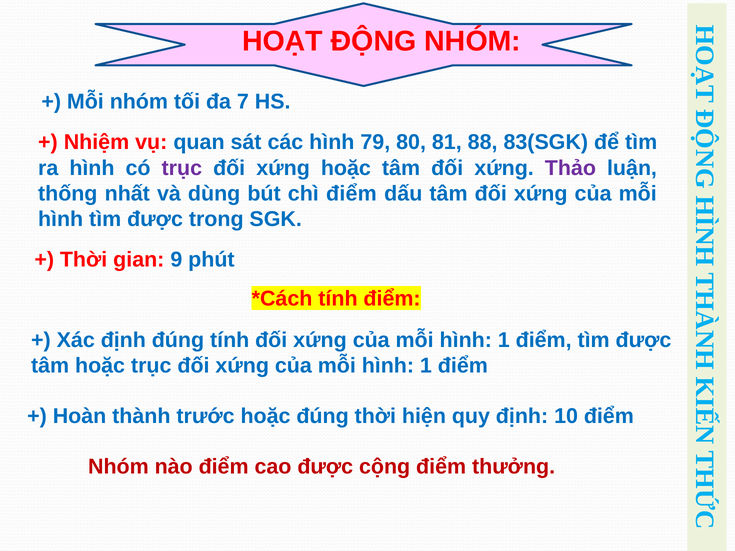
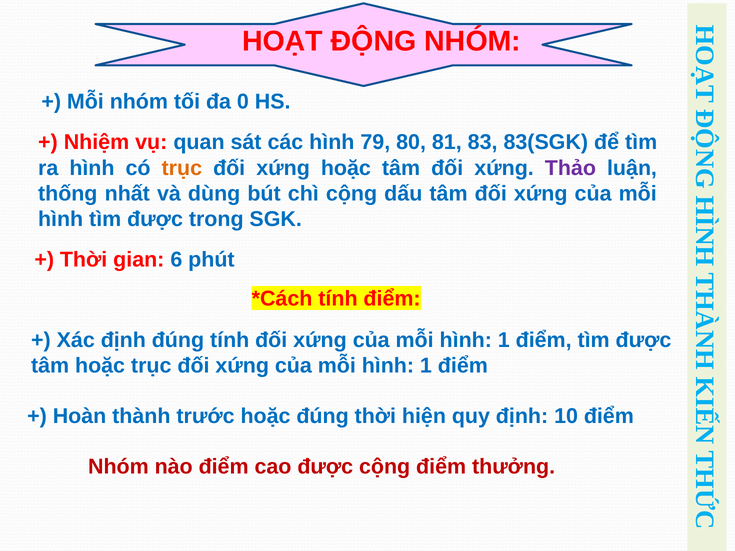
7: 7 -> 0 (243, 102)
88: 88 -> 83 (483, 142)
trục colour: purple -> orange (182, 168)
chì điểm: điểm -> cộng (352, 194)
9: 9 -> 6 (176, 260)
